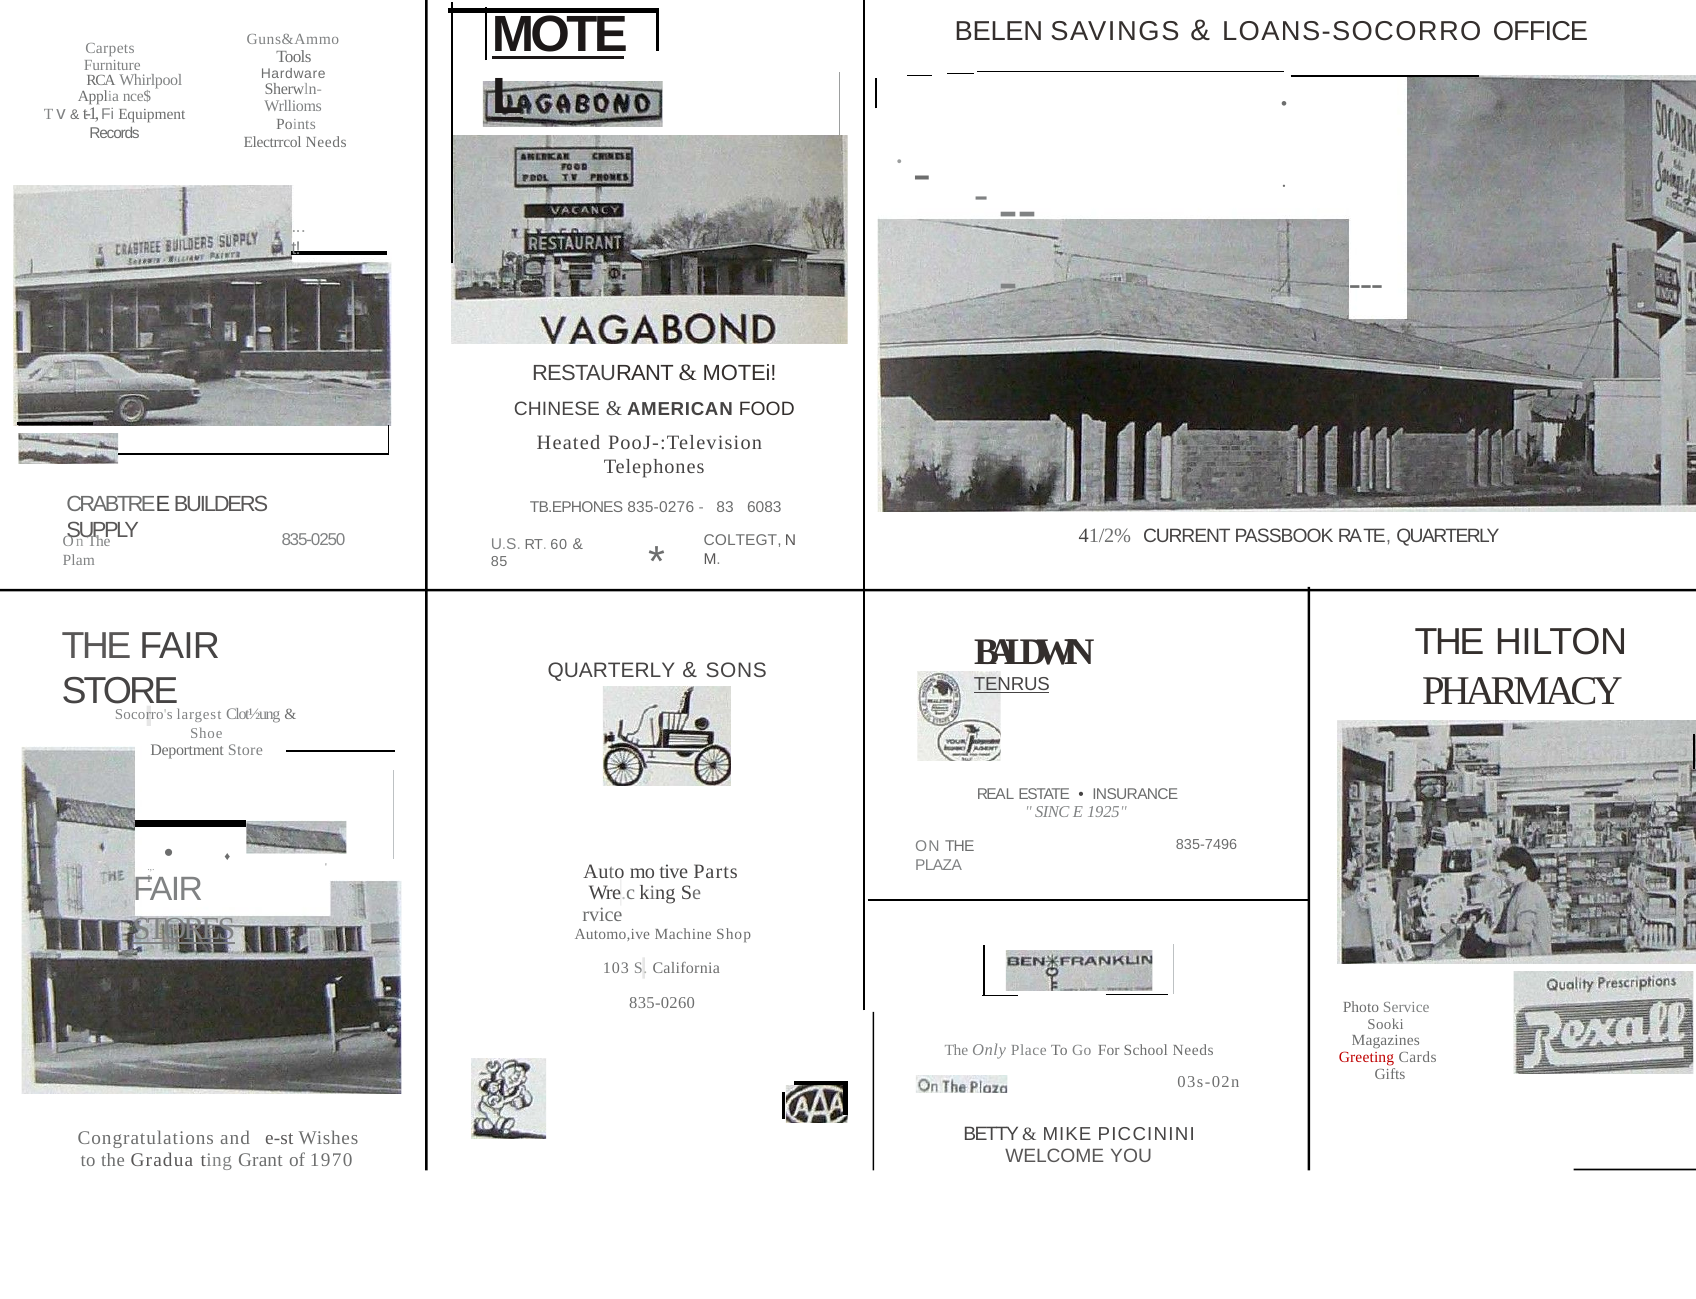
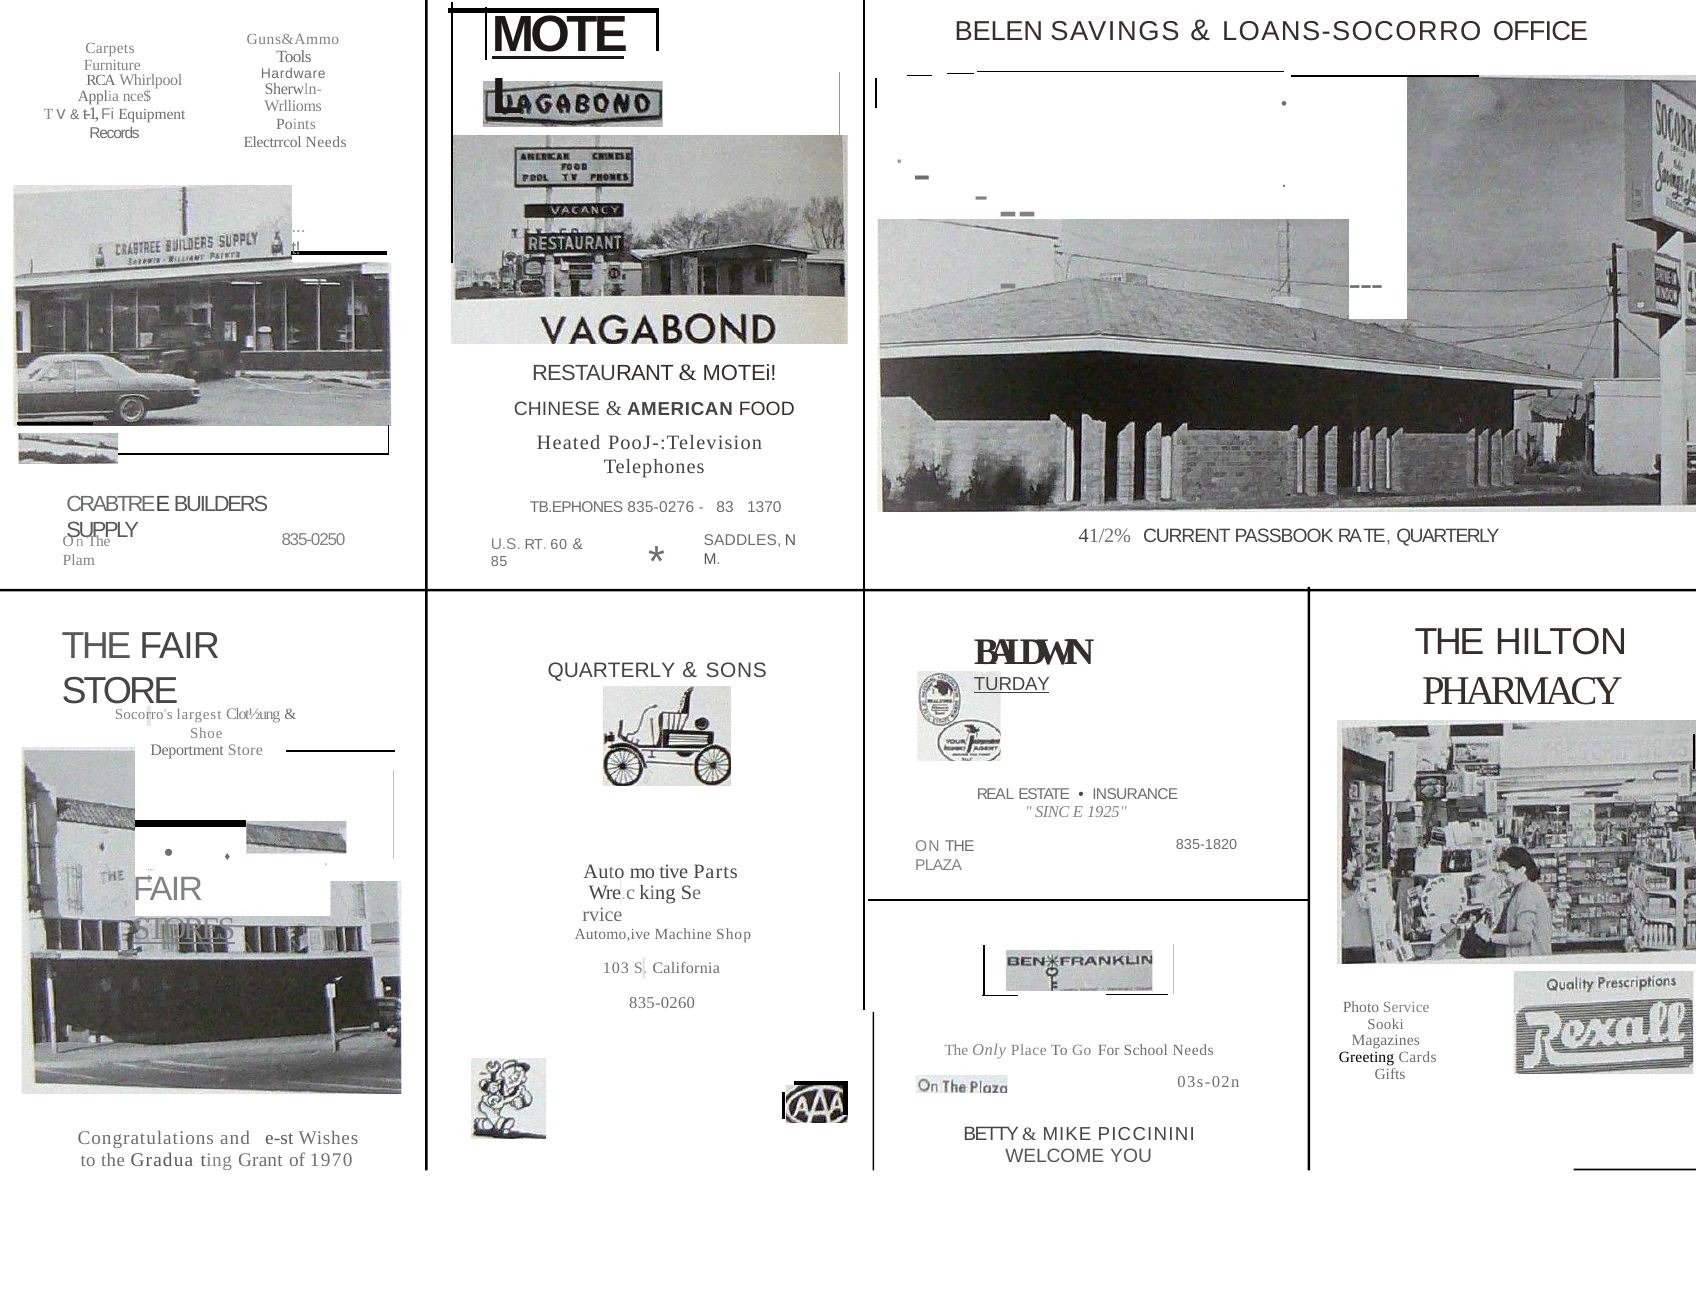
6083: 6083 -> 1370 (764, 507)
COLTEGT: COLTEGT -> SADDLES (743, 541)
TENRUS: TENRUS -> TURDAY (1012, 684)
835-7496: 835-7496 -> 835-1820 (1207, 844)
Greeting colour: red -> black (1366, 1057)
